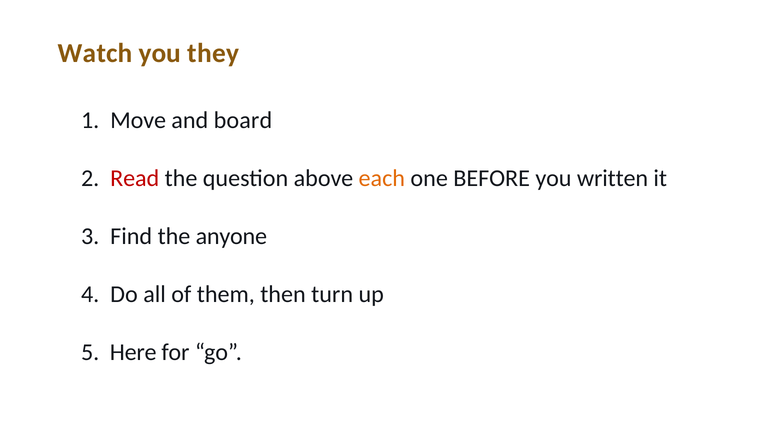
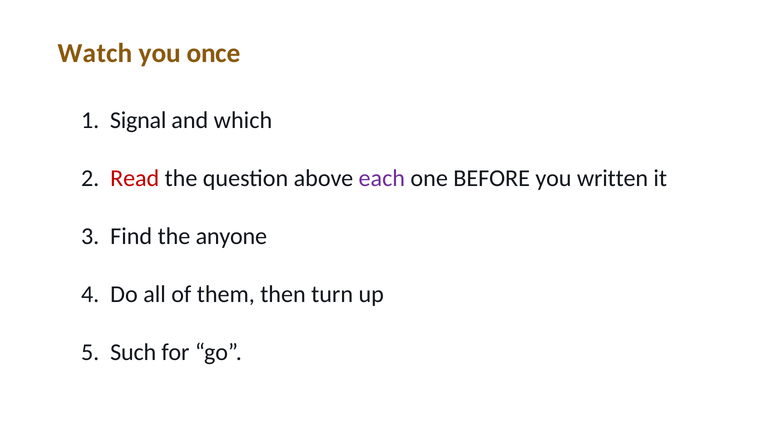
they: they -> once (213, 53)
Move: Move -> Signal (138, 120)
board: board -> which (243, 120)
each colour: orange -> purple (382, 178)
Here: Here -> Such (133, 352)
